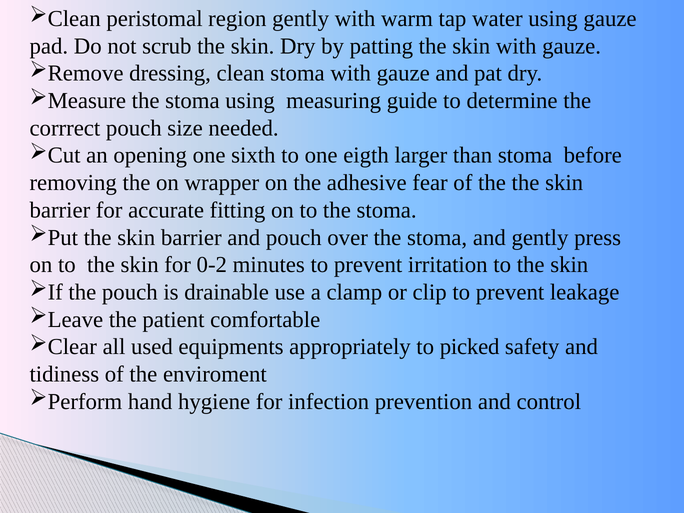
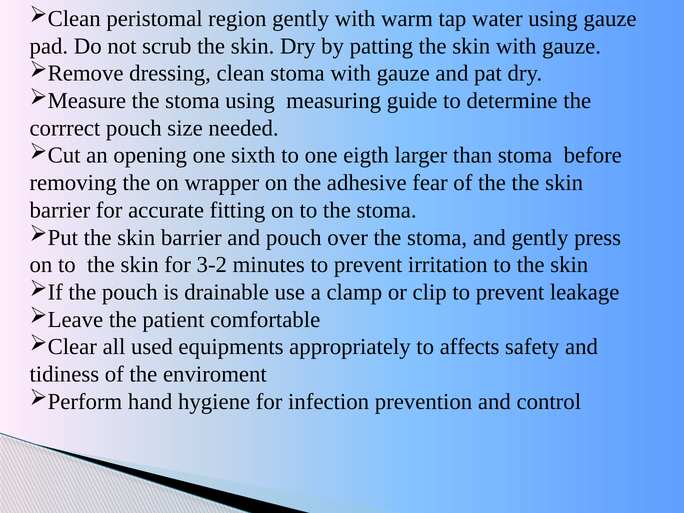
0-2: 0-2 -> 3-2 (212, 265)
picked: picked -> affects (470, 347)
